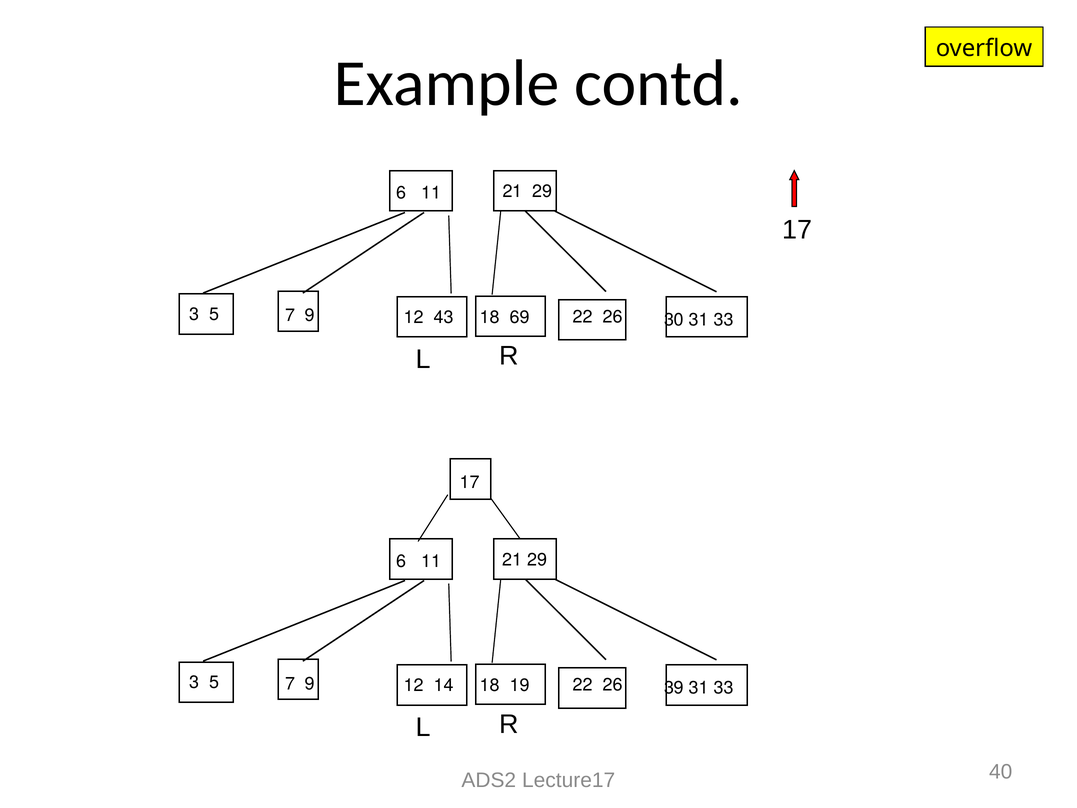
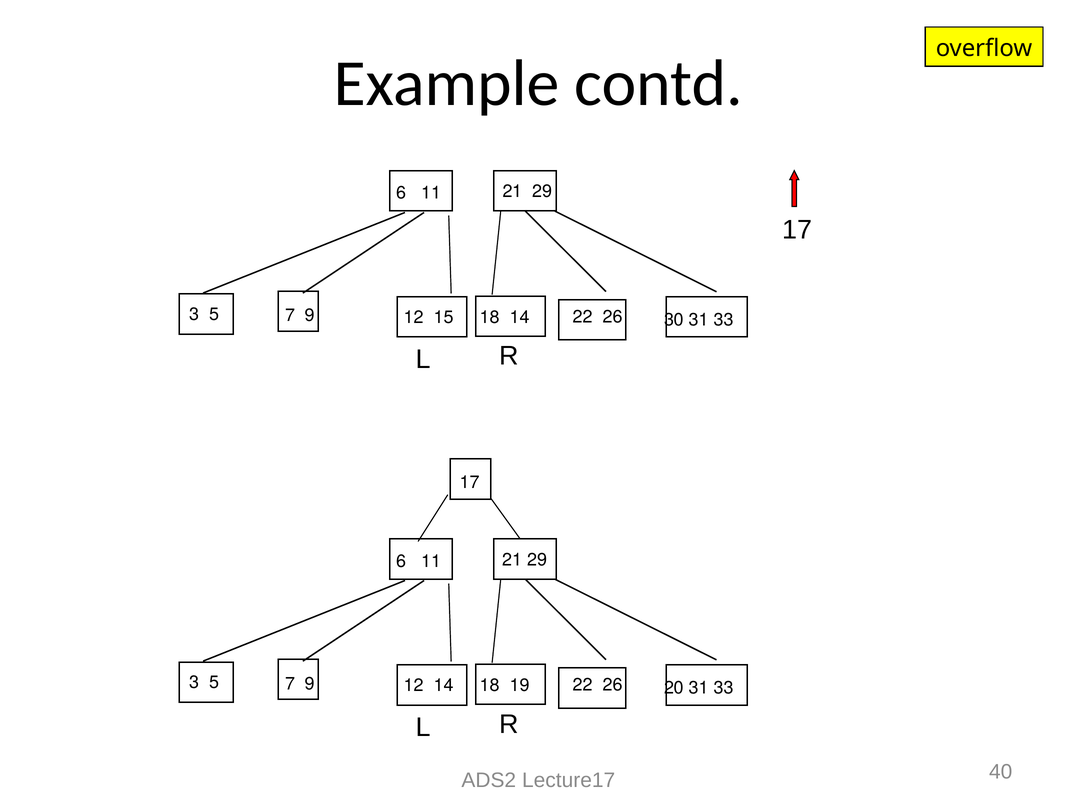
43: 43 -> 15 (444, 317)
18 69: 69 -> 14 (520, 317)
39: 39 -> 20 (674, 688)
